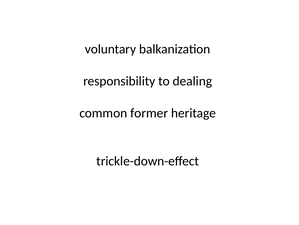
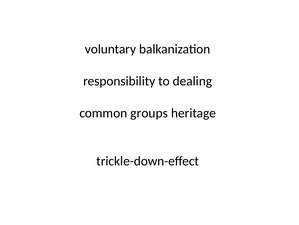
former: former -> groups (149, 113)
